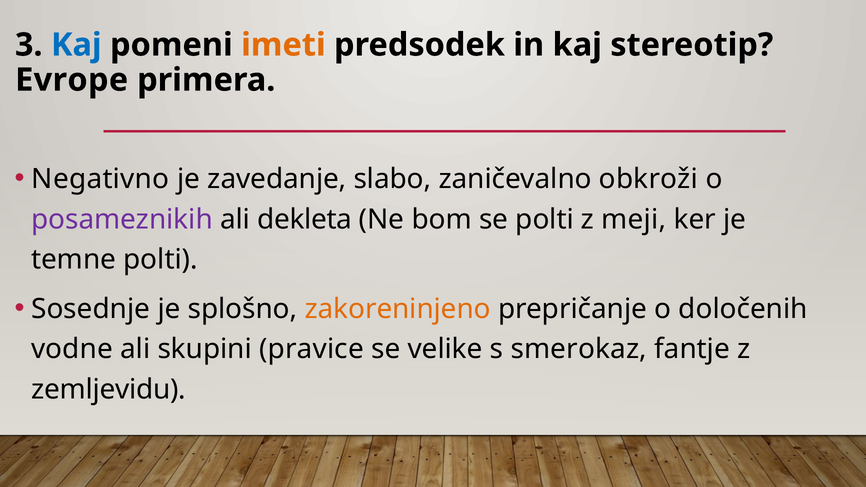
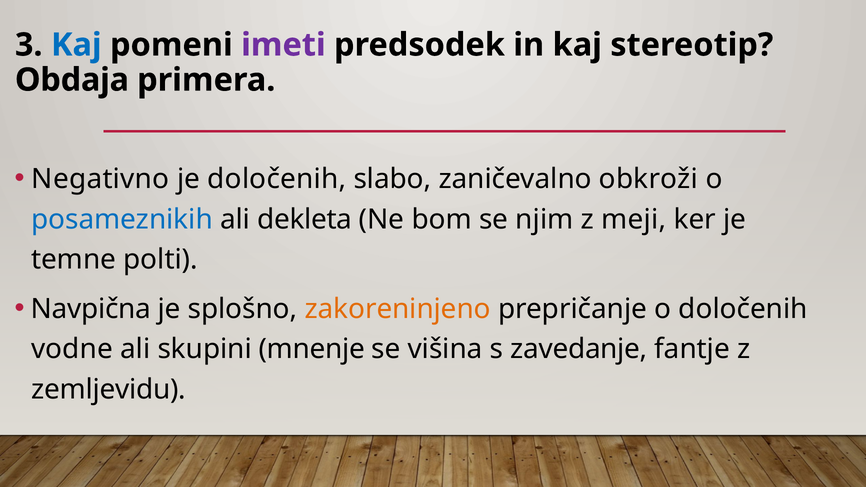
imeti colour: orange -> purple (283, 45)
Evrope: Evrope -> Obdaja (72, 80)
je zavedanje: zavedanje -> določenih (277, 179)
posameznikih colour: purple -> blue (122, 219)
se polti: polti -> njim (544, 219)
Sosednje: Sosednje -> Navpična (91, 309)
pravice: pravice -> mnenje (312, 349)
velike: velike -> višina (445, 349)
smerokaz: smerokaz -> zavedanje (579, 349)
